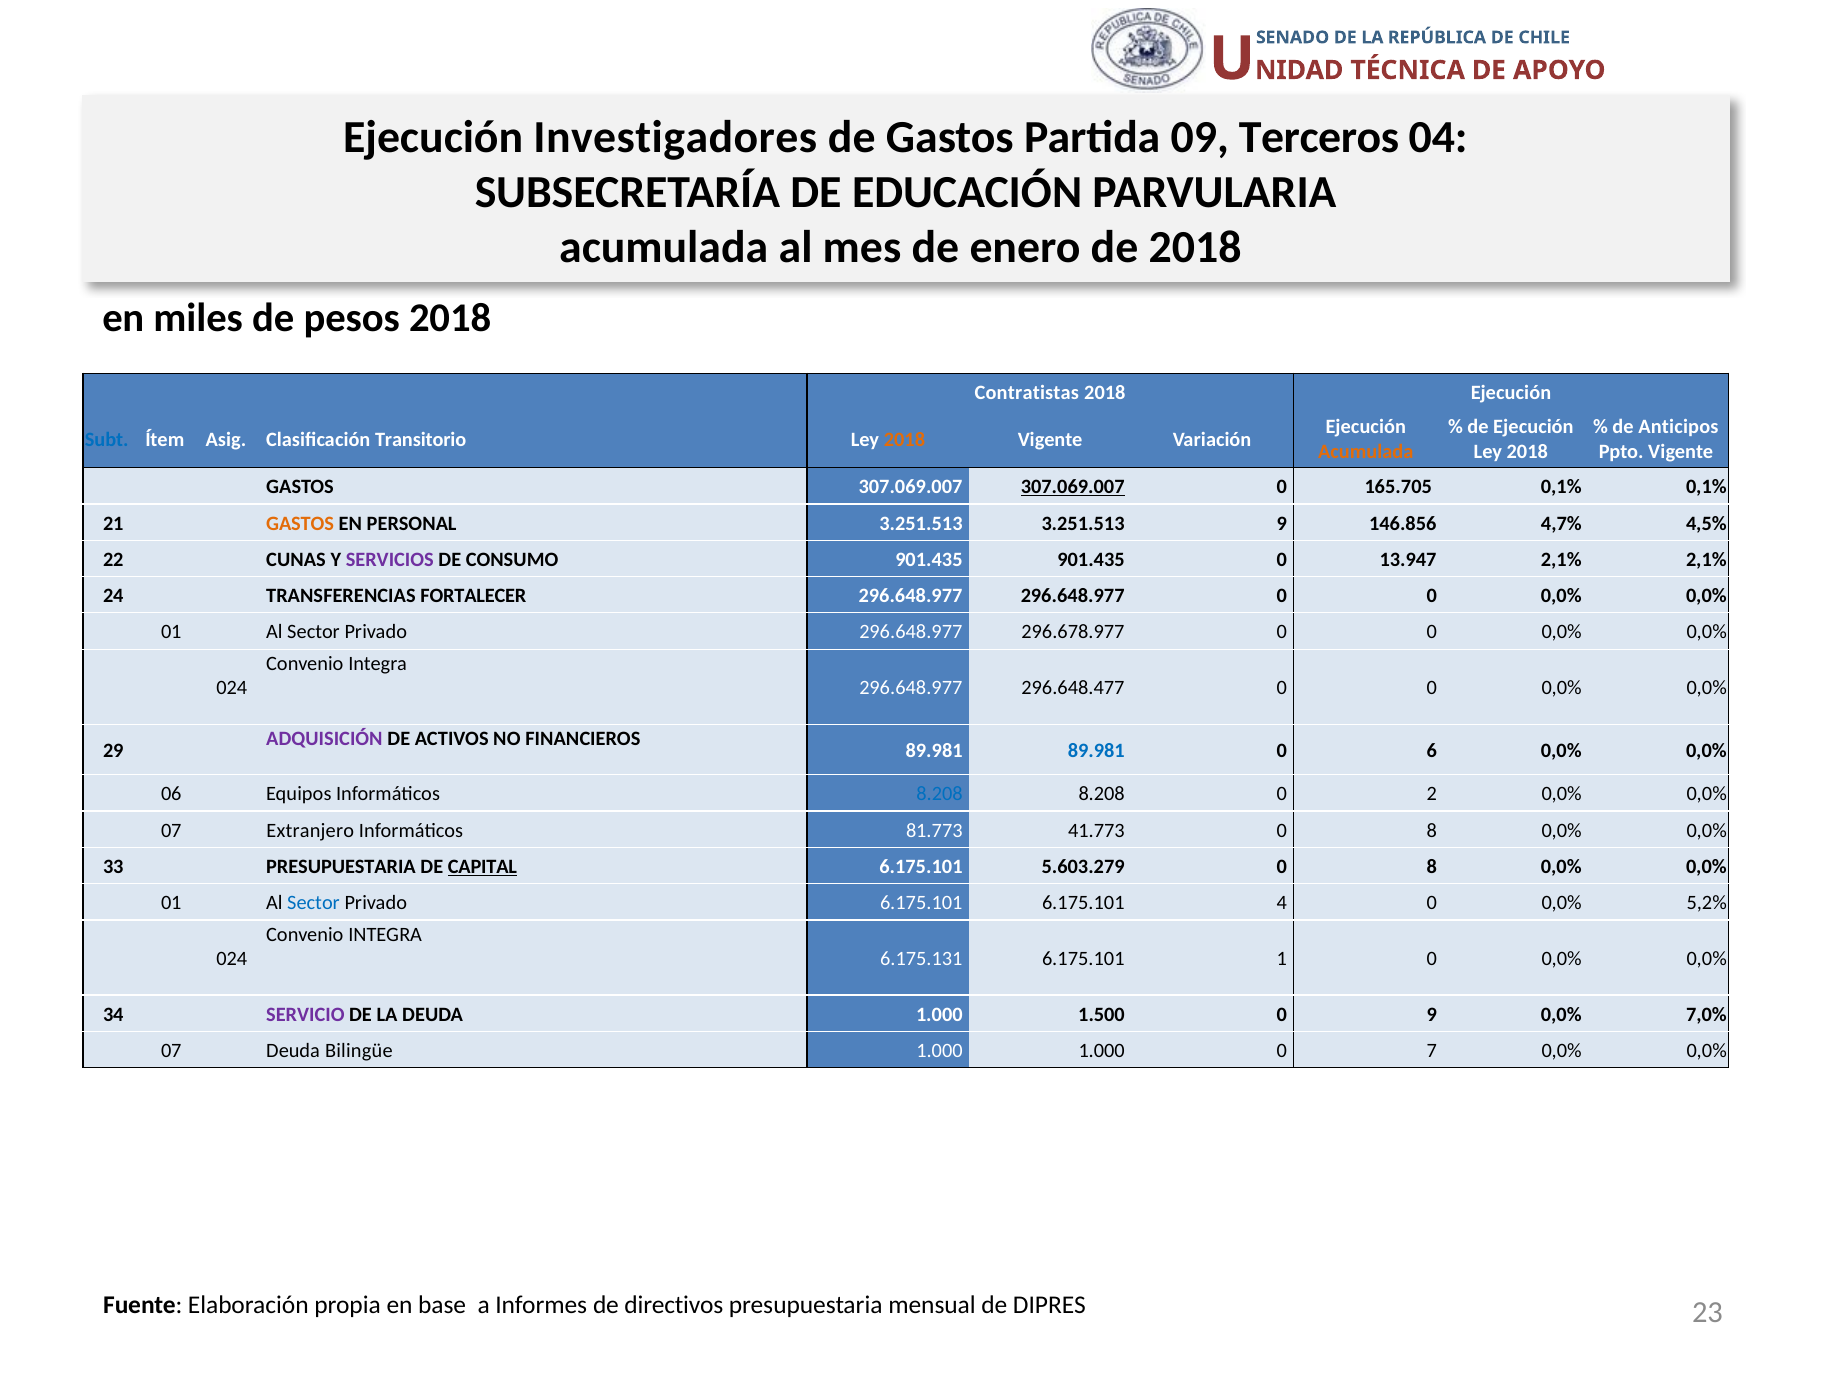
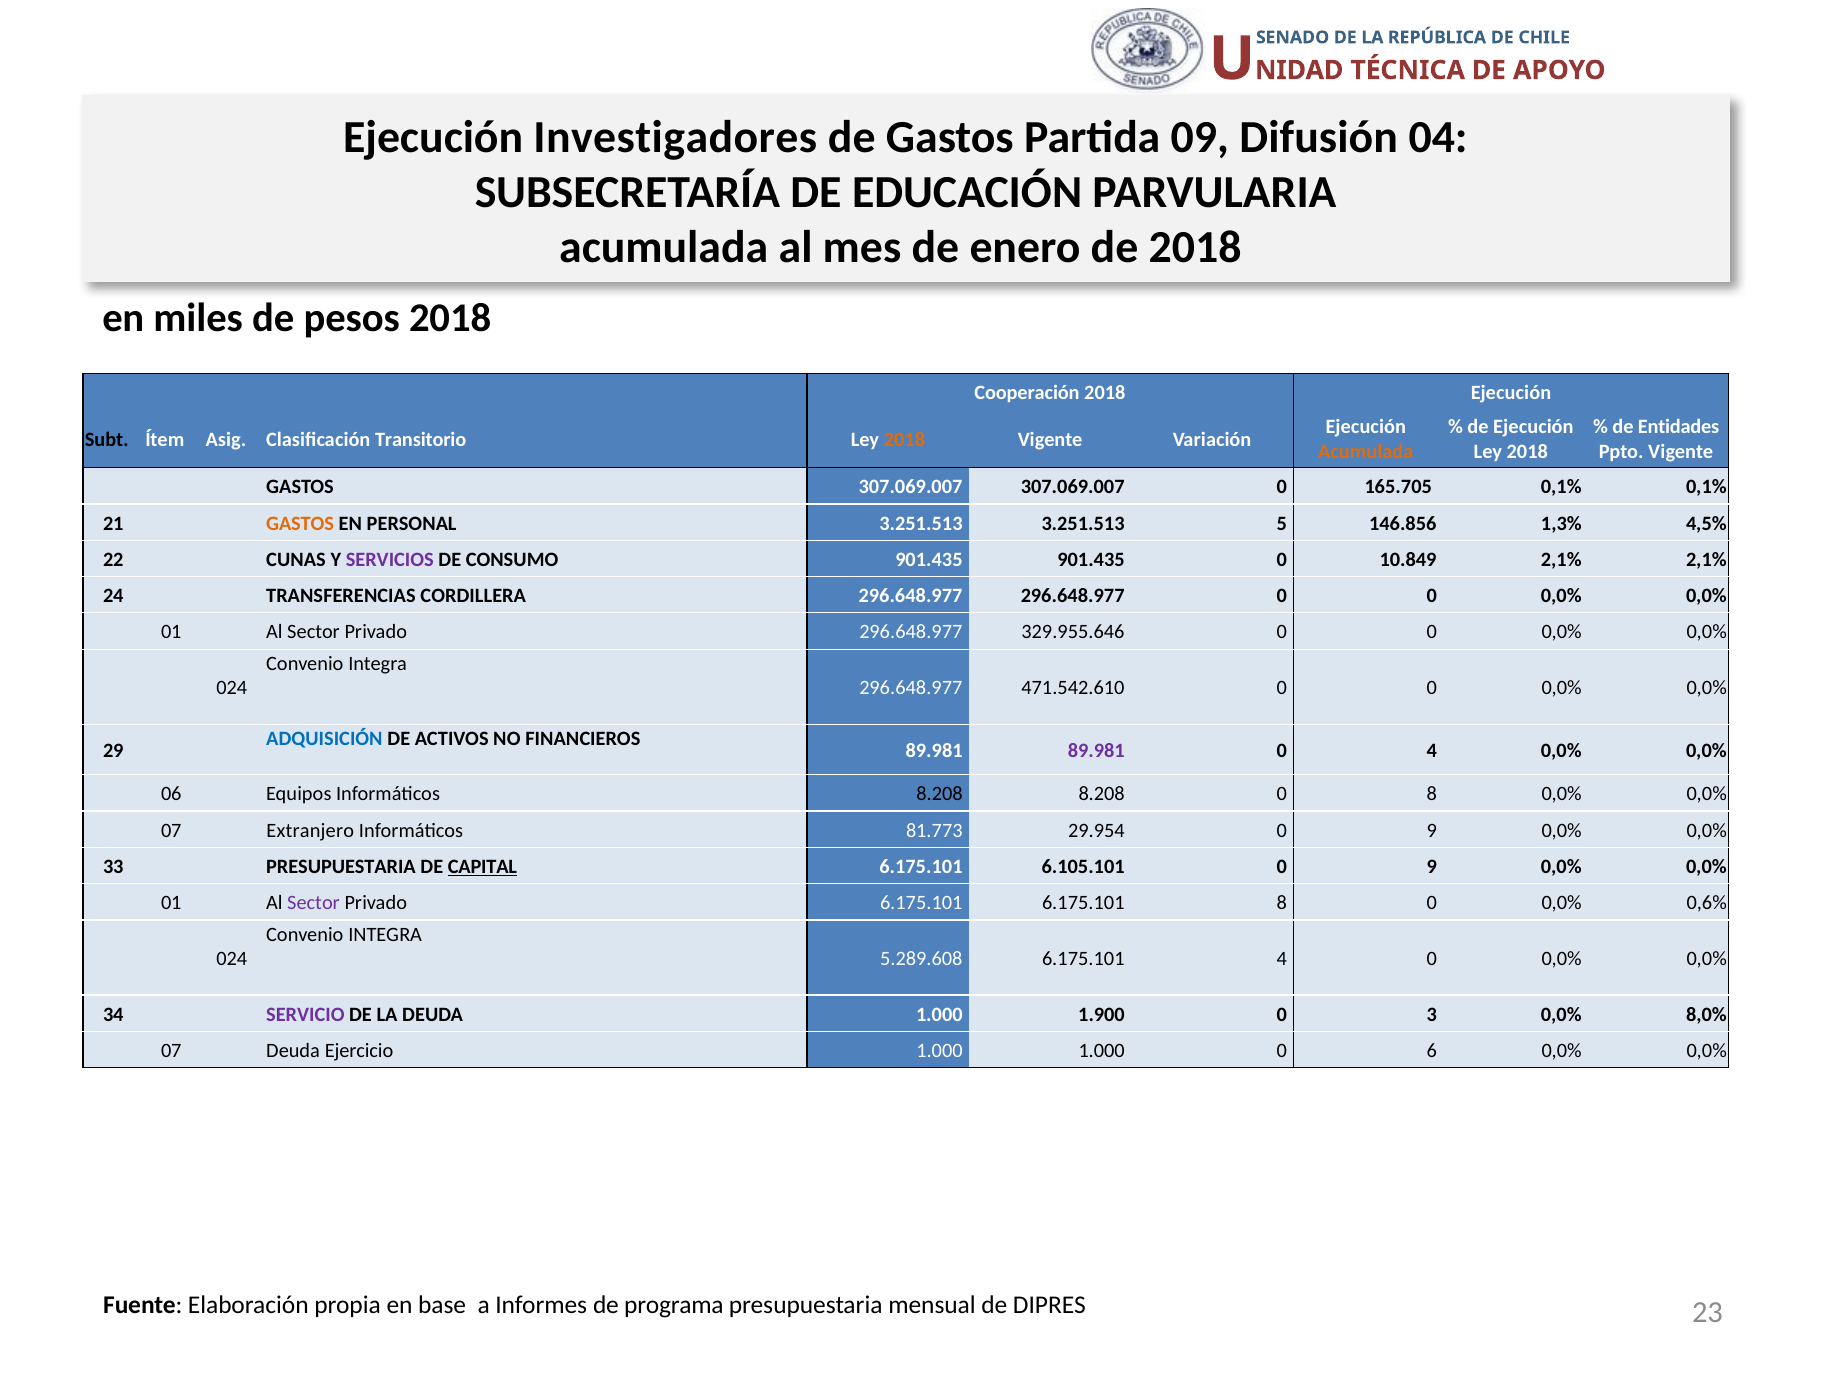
Terceros: Terceros -> Difusión (1319, 137)
Contratistas: Contratistas -> Cooperación (1027, 393)
Anticipos: Anticipos -> Entidades (1679, 427)
Subt colour: blue -> black (107, 440)
307.069.007 underline: present -> none (1073, 487)
3.251.513 9: 9 -> 5 (1282, 523)
4,7%: 4,7% -> 1,3% (1561, 523)
13.947: 13.947 -> 10.849 (1408, 559)
FORTALECER: FORTALECER -> CORDILLERA (473, 596)
296.678.977: 296.678.977 -> 329.955.646 (1073, 632)
296.648.477: 296.648.477 -> 471.542.610 (1073, 688)
ADQUISICIÓN colour: purple -> blue (324, 739)
89.981 colour: blue -> purple (1096, 751)
0 6: 6 -> 4 (1432, 751)
8.208 colour: blue -> black (940, 794)
0 2: 2 -> 8 (1432, 794)
41.773: 41.773 -> 29.954 (1096, 830)
8: 8 -> 9 (1432, 830)
5.603.279: 5.603.279 -> 6.105.101 (1083, 867)
8: 8 -> 9 (1432, 867)
Sector colour: blue -> purple (314, 903)
6.175.101 4: 4 -> 8 (1282, 903)
5,2%: 5,2% -> 0,6% (1707, 903)
6.175.131: 6.175.131 -> 5.289.608 (921, 958)
6.175.101 1: 1 -> 4 (1282, 958)
1.500: 1.500 -> 1.900 (1102, 1014)
0 9: 9 -> 3 (1432, 1014)
7,0%: 7,0% -> 8,0% (1706, 1014)
Bilingüe: Bilingüe -> Ejercicio (359, 1050)
7: 7 -> 6 (1432, 1050)
directivos: directivos -> programa (674, 1305)
